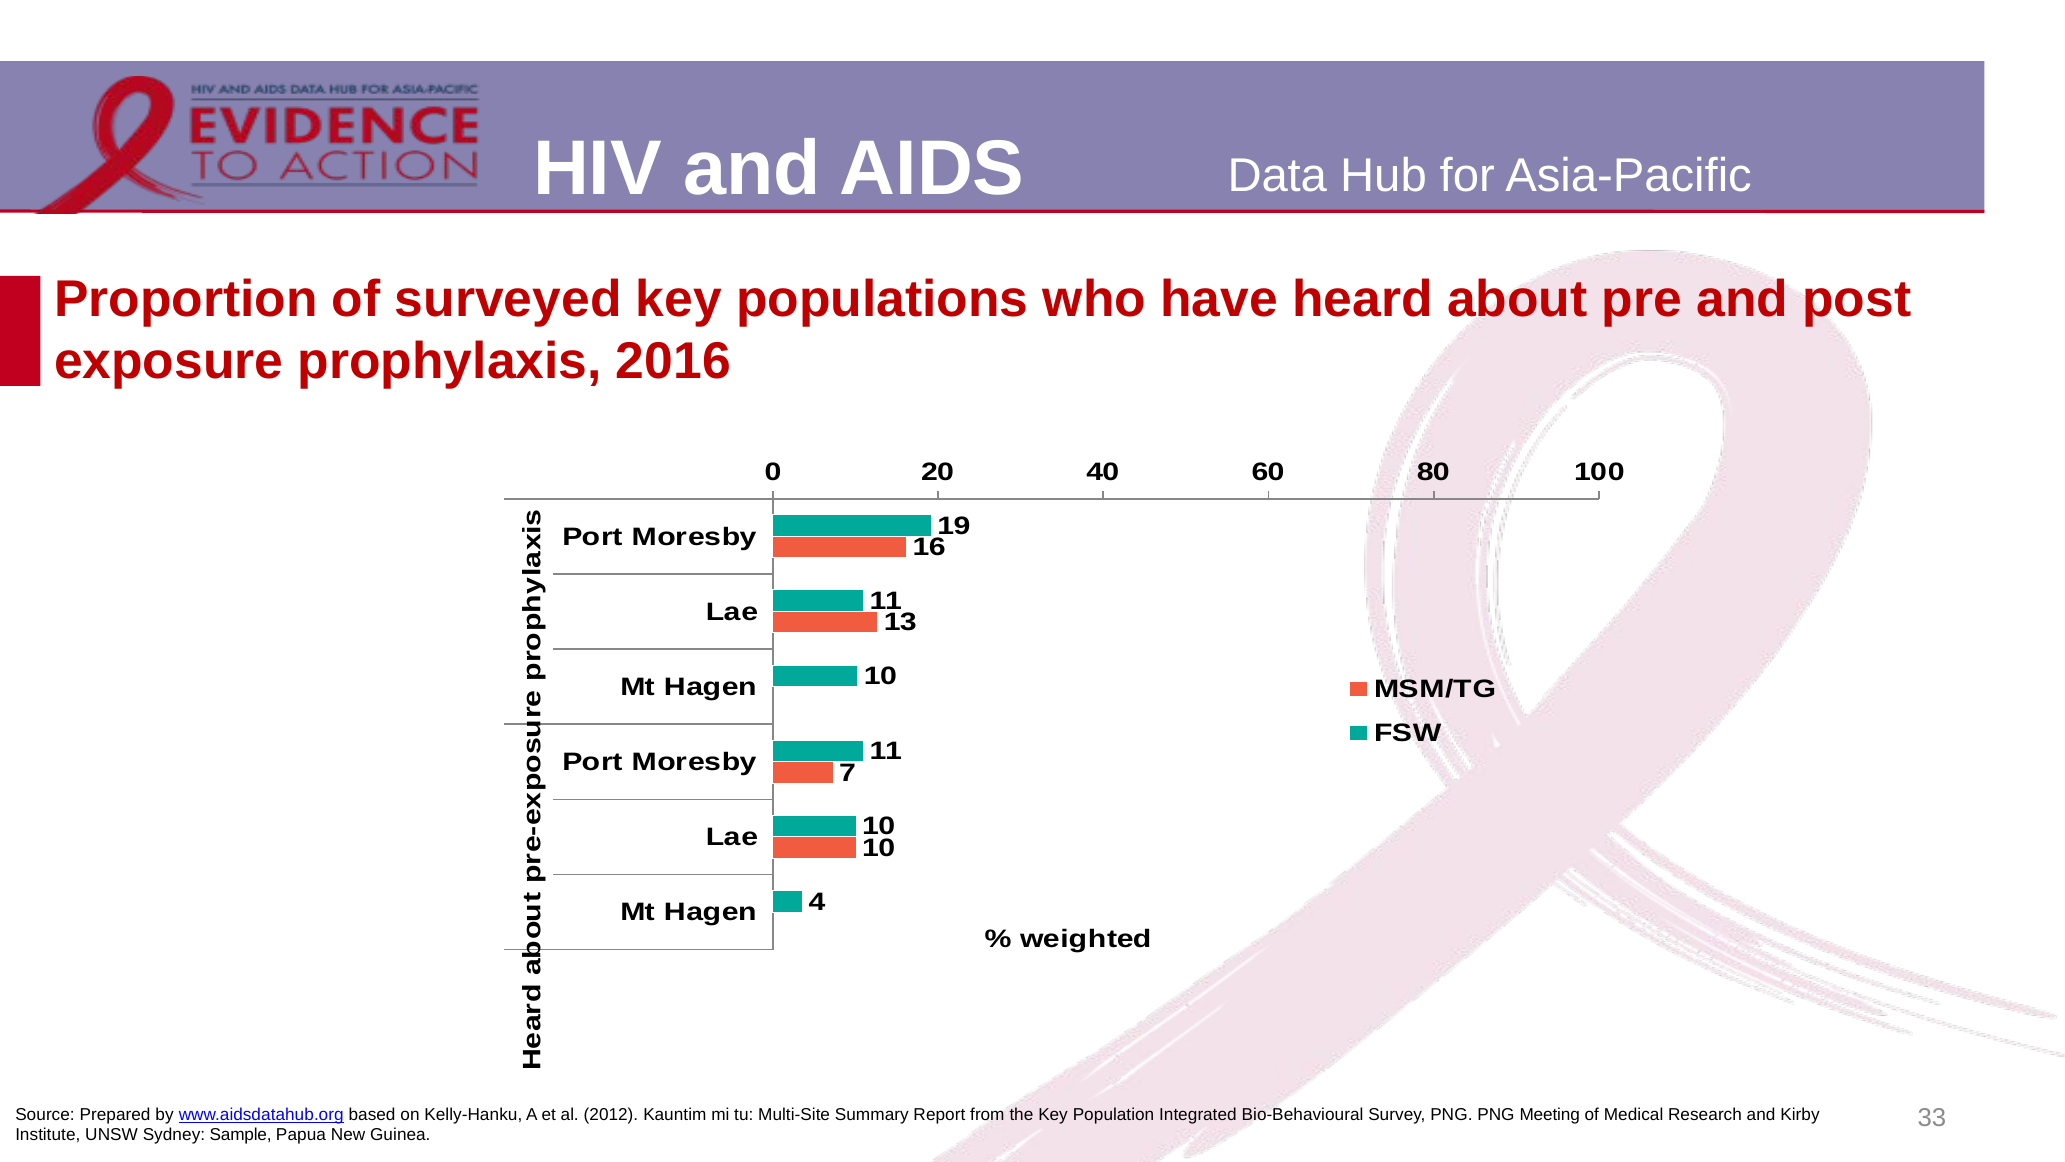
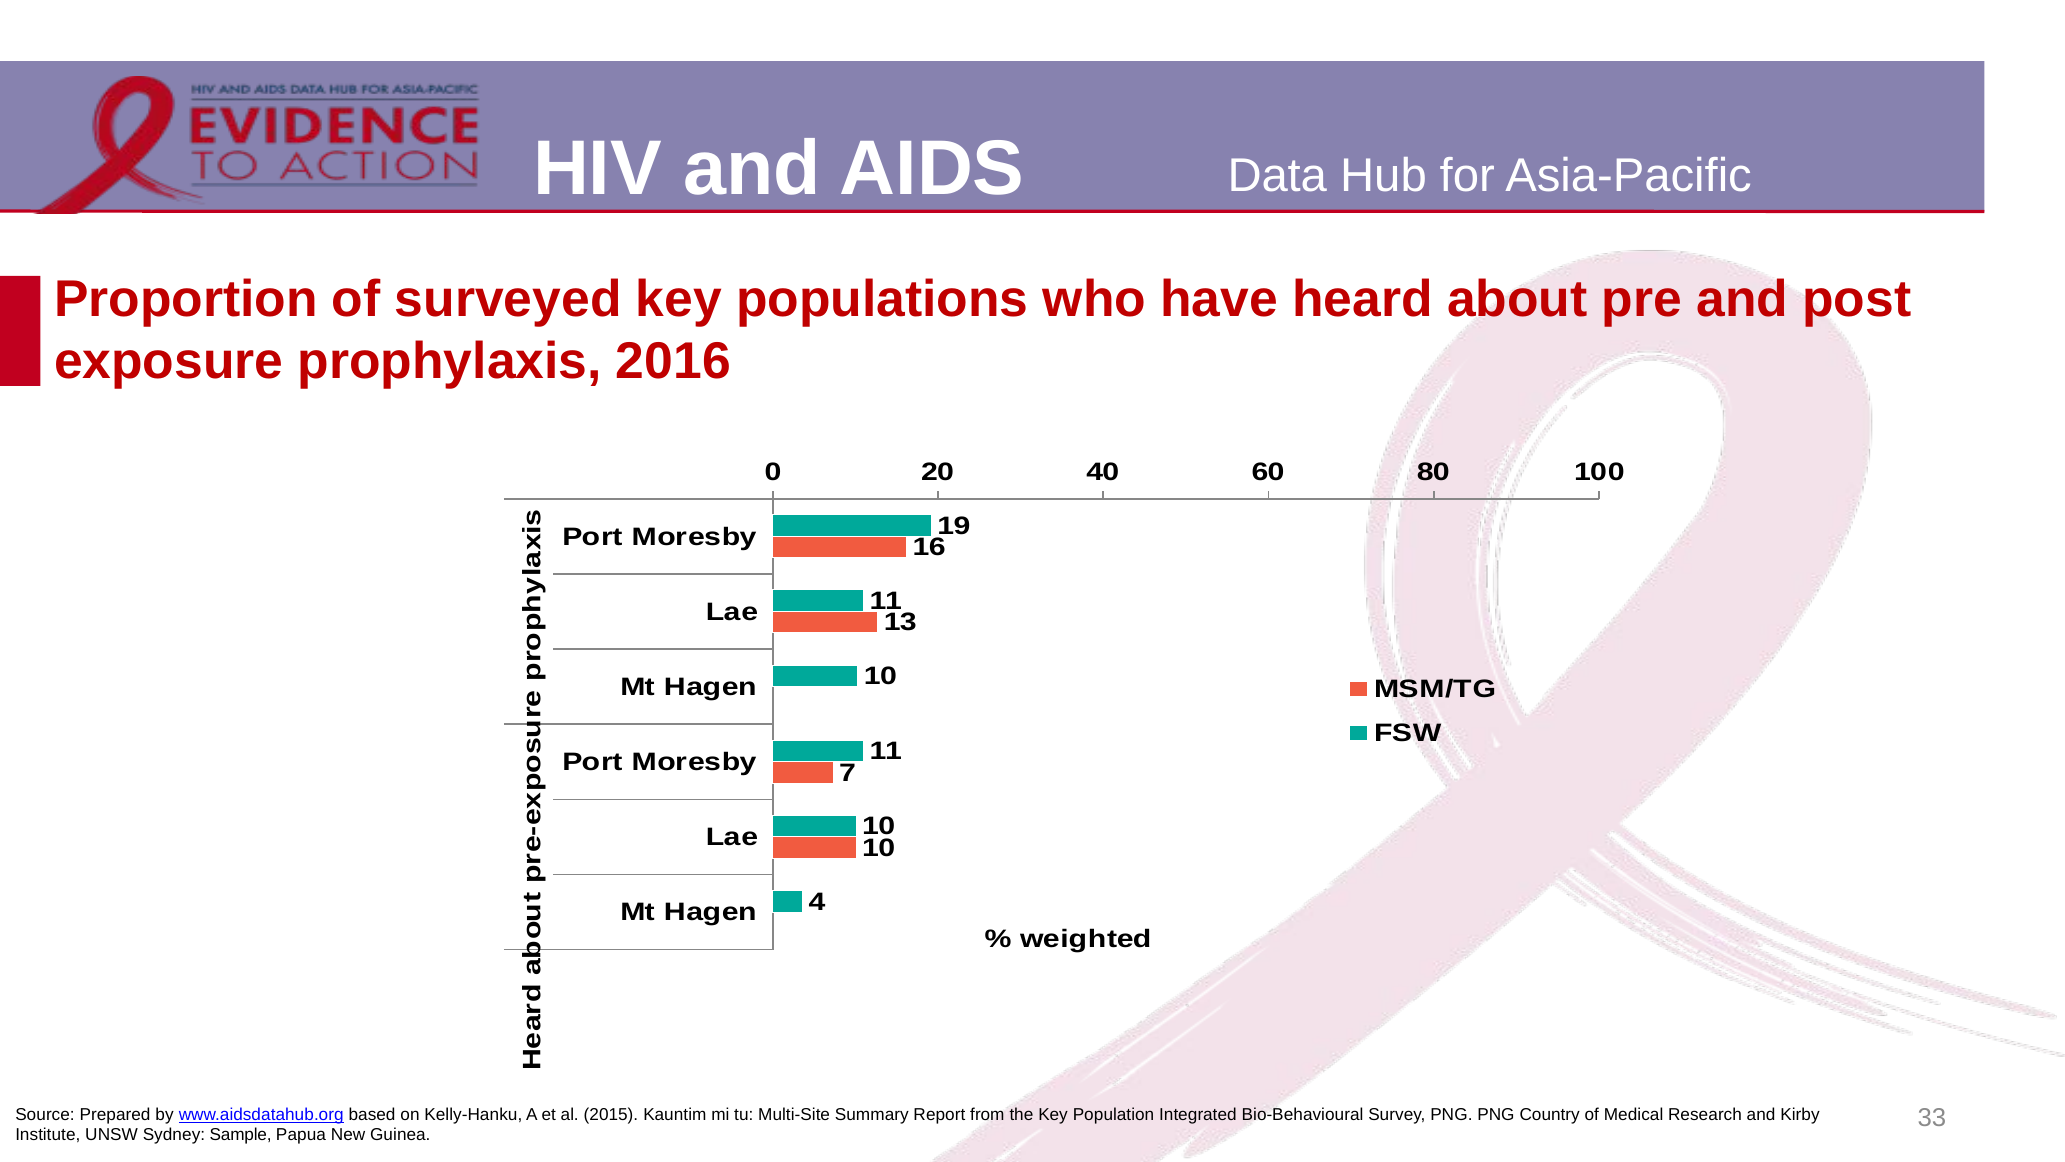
2012: 2012 -> 2015 (611, 1114)
Meeting: Meeting -> Country (1550, 1114)
